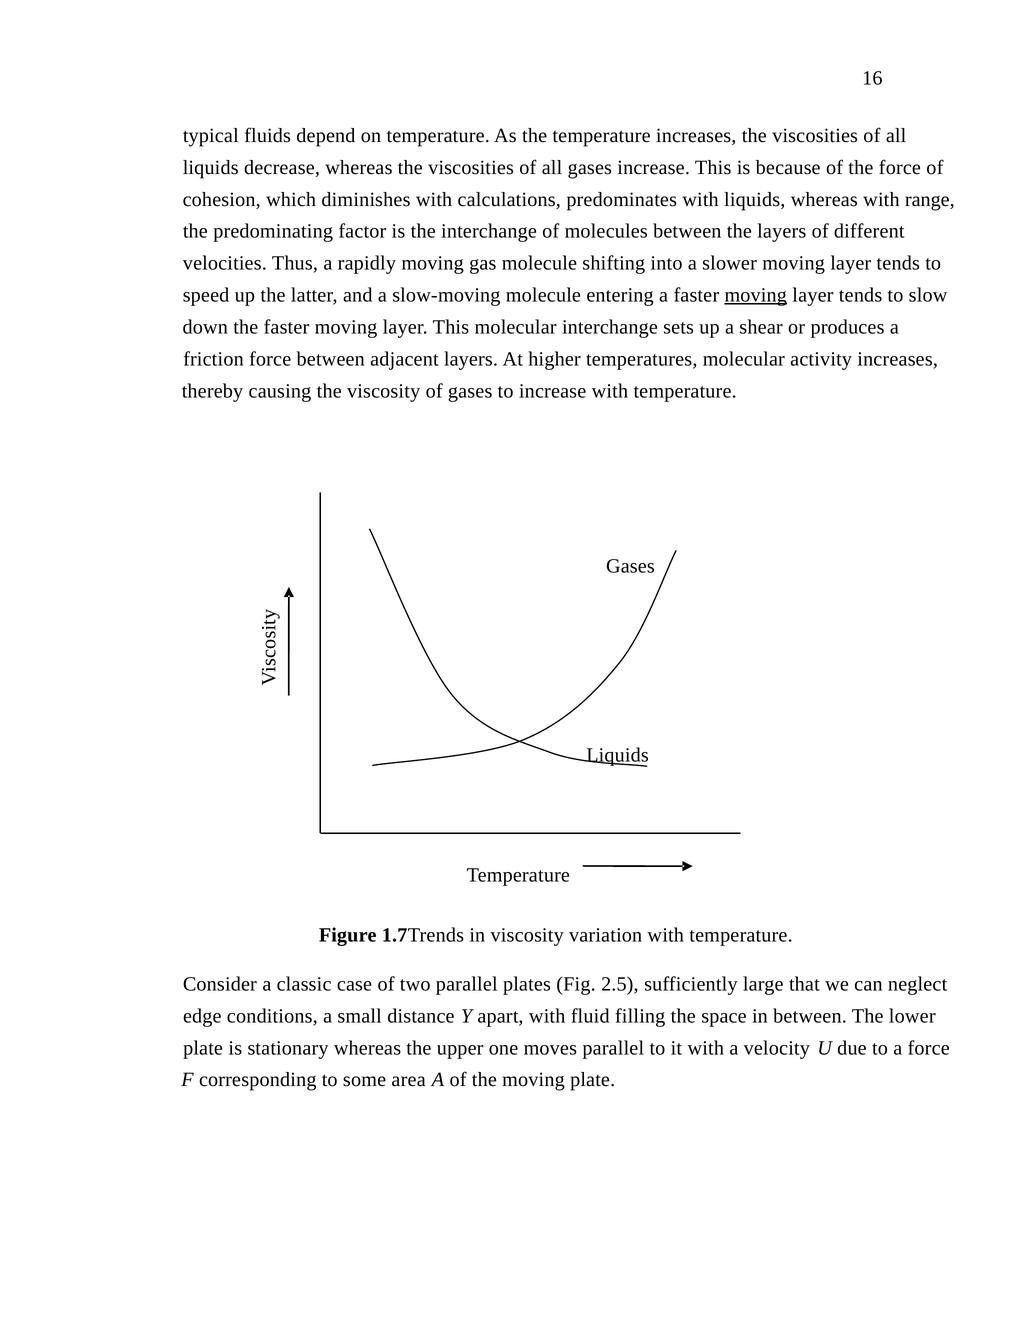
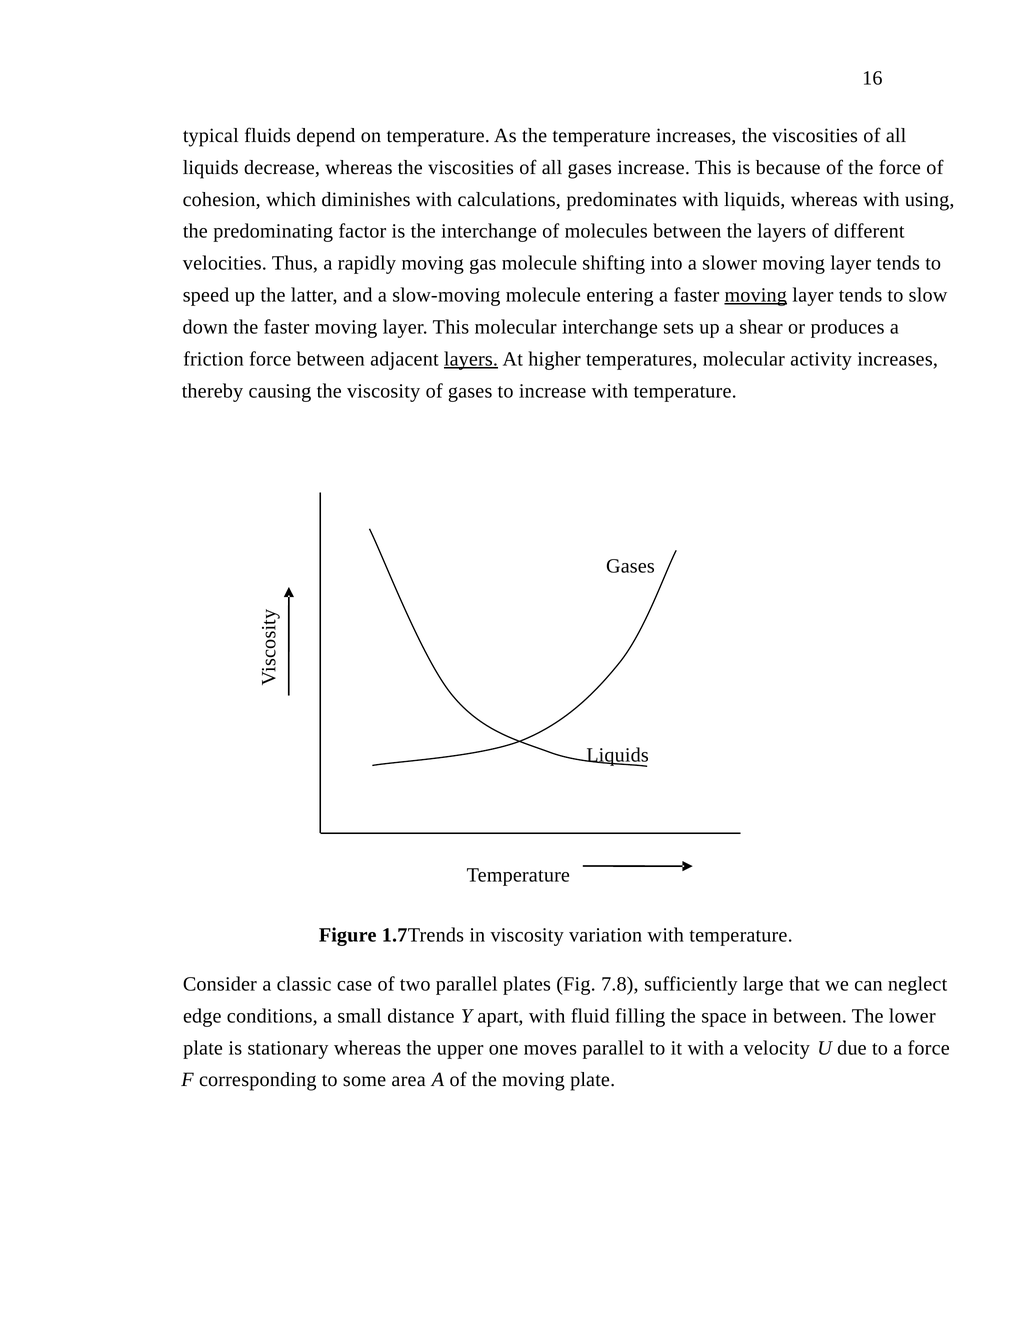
range: range -> using (930, 199)
layers underline: none -> present (471, 359)
2.5: 2.5 -> 7.8 (620, 984)
